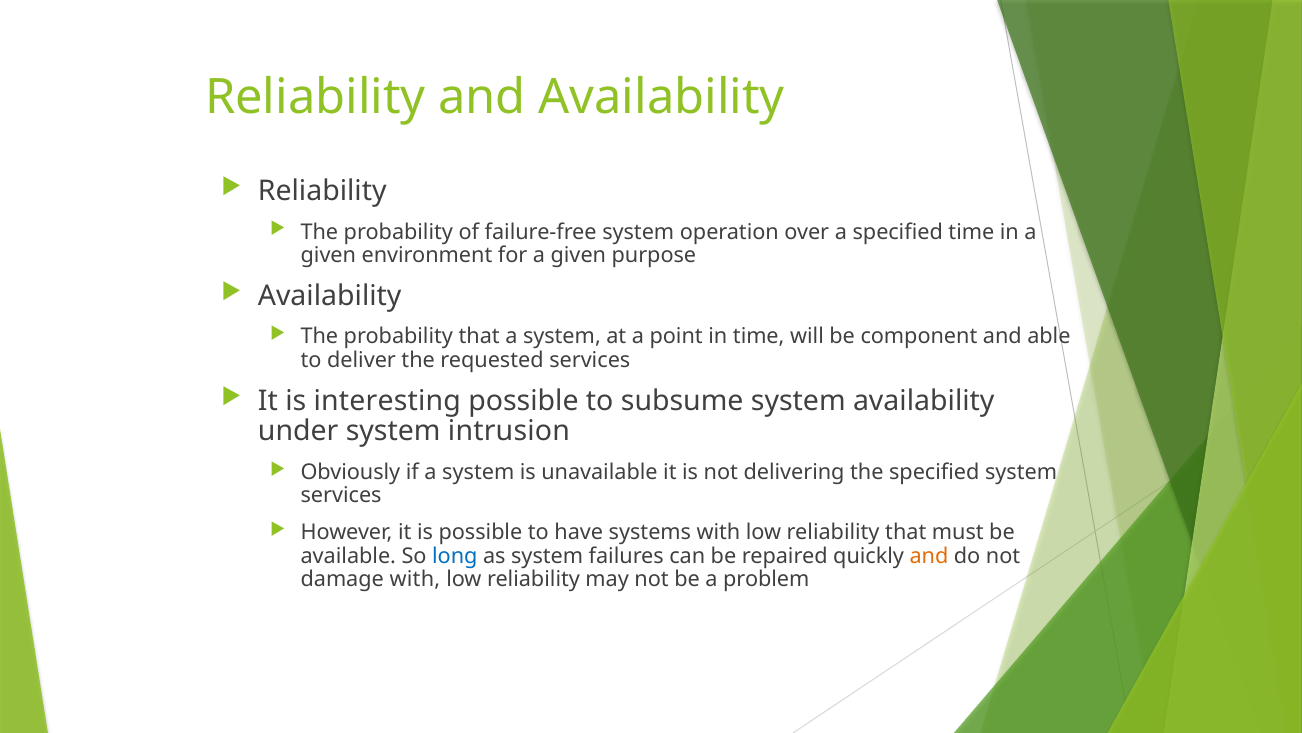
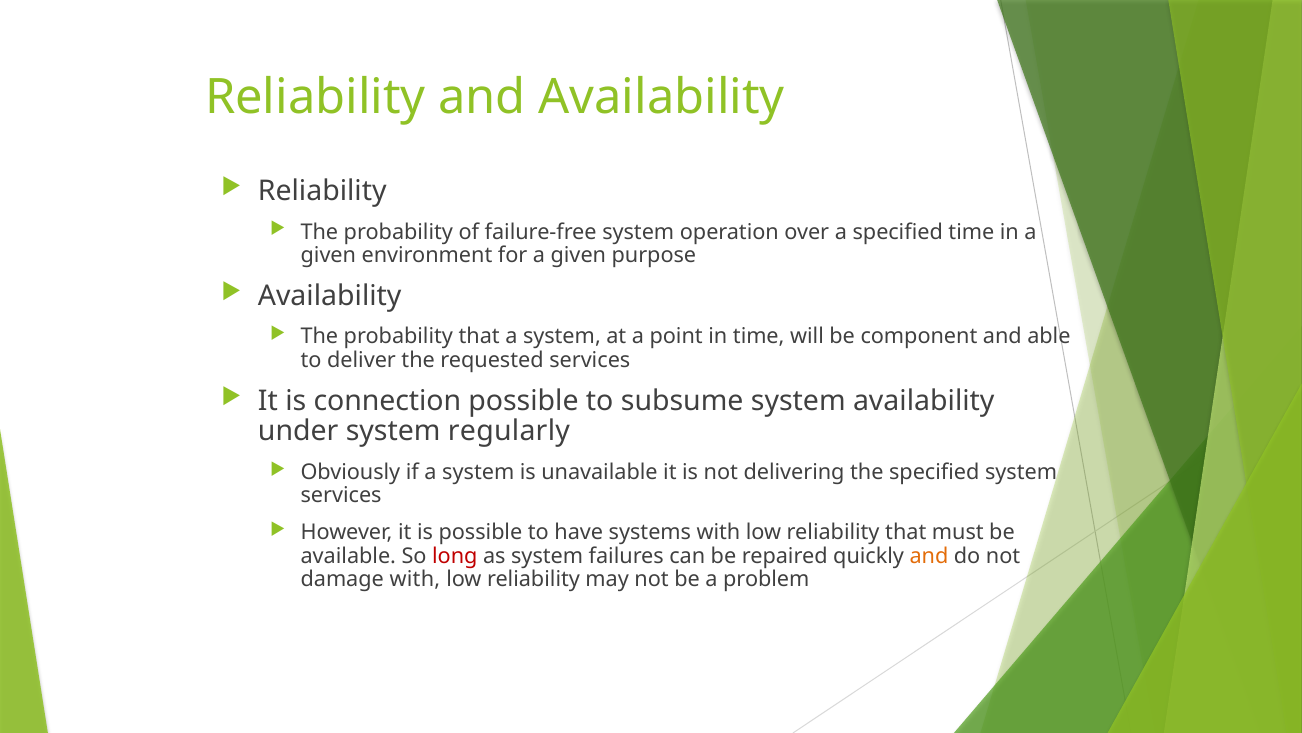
interesting: interesting -> connection (387, 400)
intrusion: intrusion -> regularly (509, 431)
long colour: blue -> red (455, 556)
